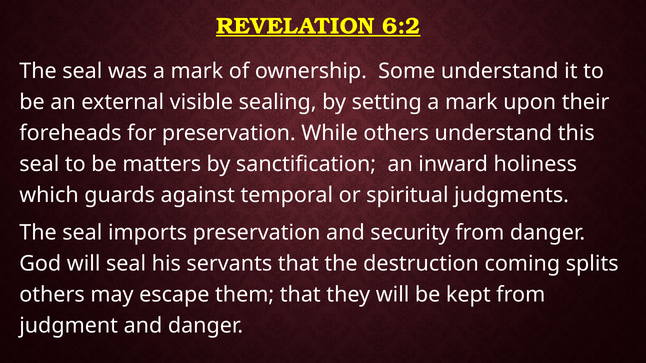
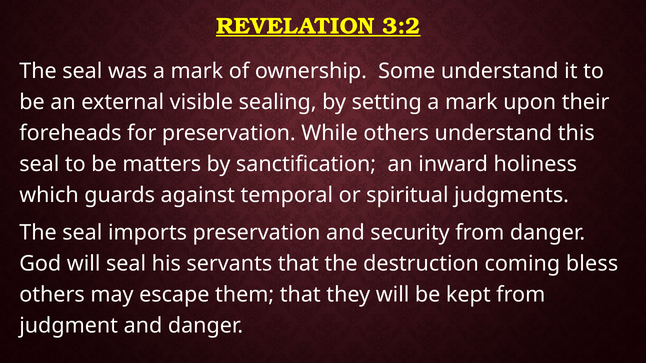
6:2: 6:2 -> 3:2 (401, 26)
splits: splits -> bless (592, 264)
